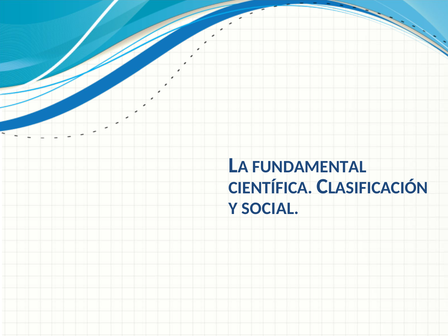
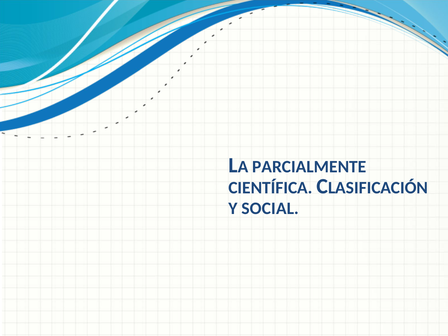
FUNDAMENTAL: FUNDAMENTAL -> PARCIALMENTE (309, 167)
